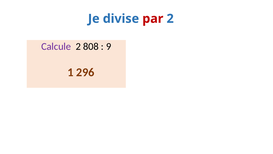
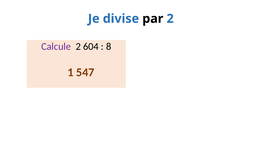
par colour: red -> black (153, 19)
808: 808 -> 604 (91, 46)
9: 9 -> 8 (109, 46)
296: 296 -> 547 (85, 72)
